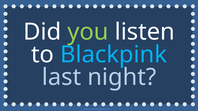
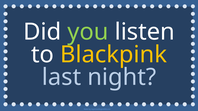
Blackpink colour: light blue -> yellow (114, 55)
